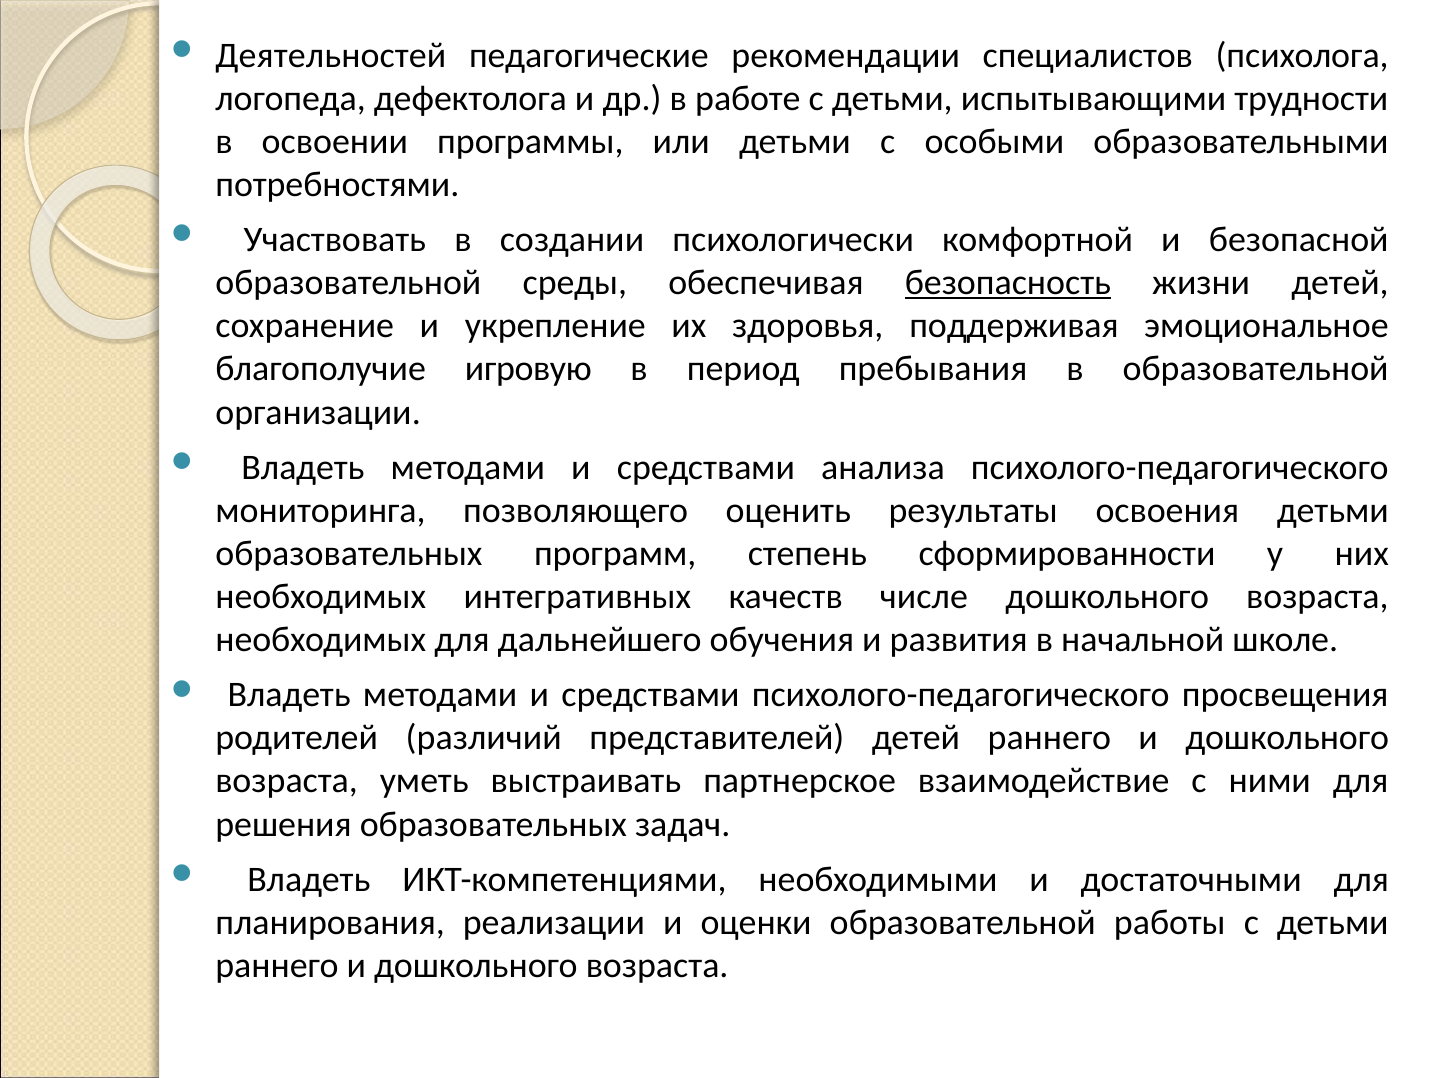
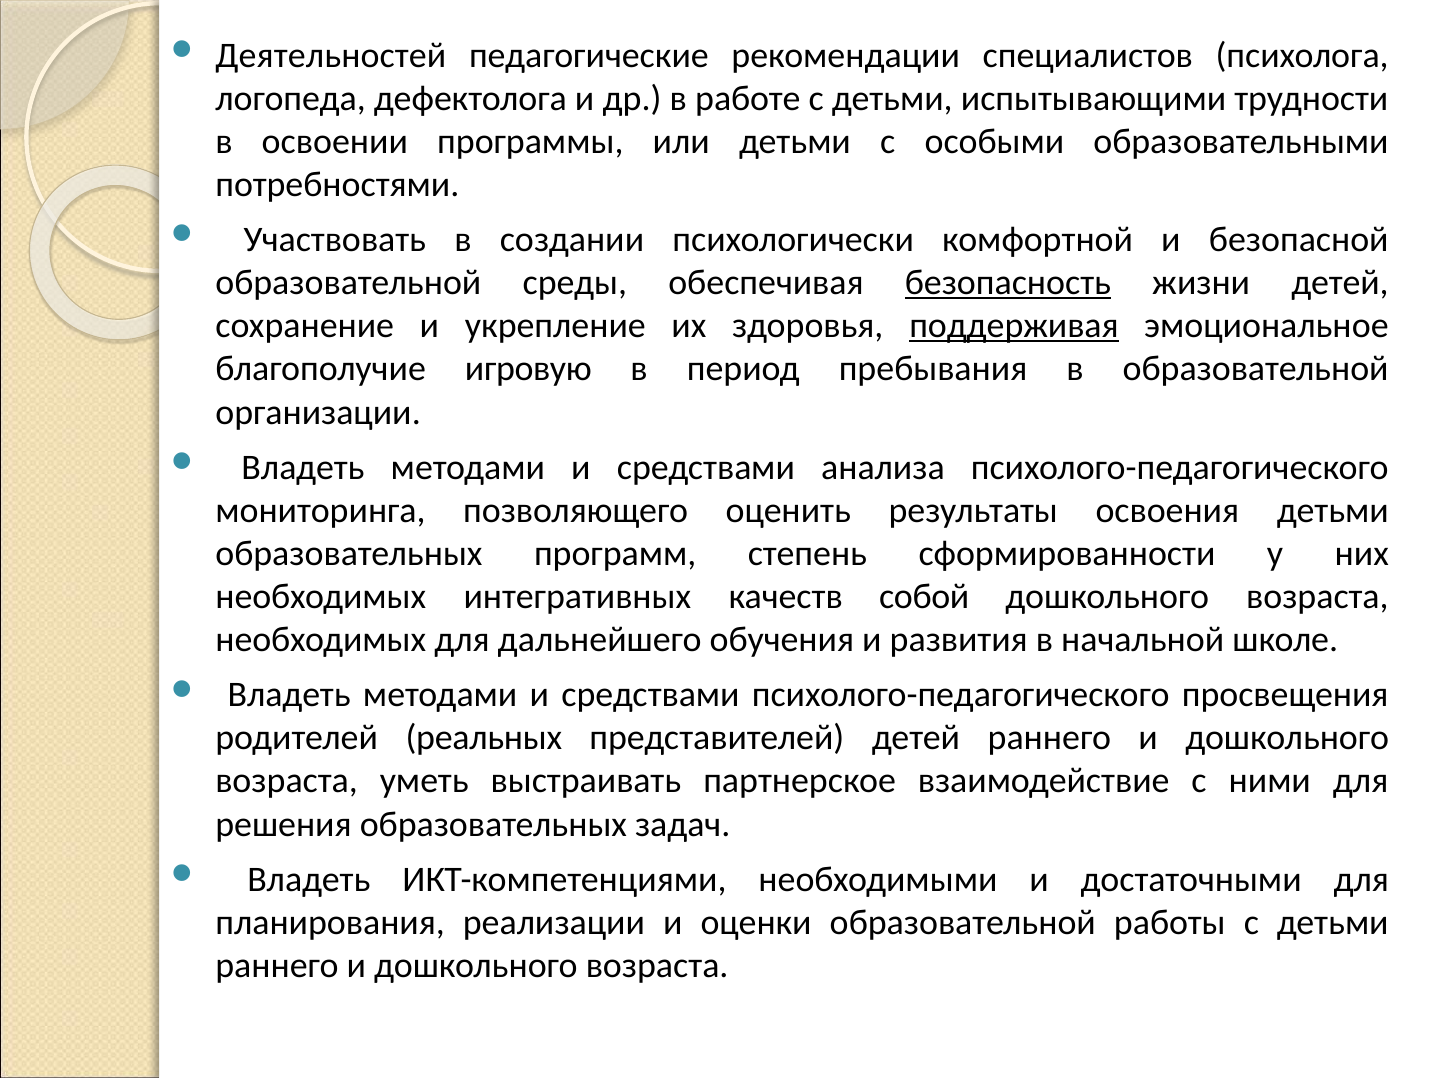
поддерживая underline: none -> present (1014, 326)
числе: числе -> собой (924, 596)
различий: различий -> реальных (484, 738)
